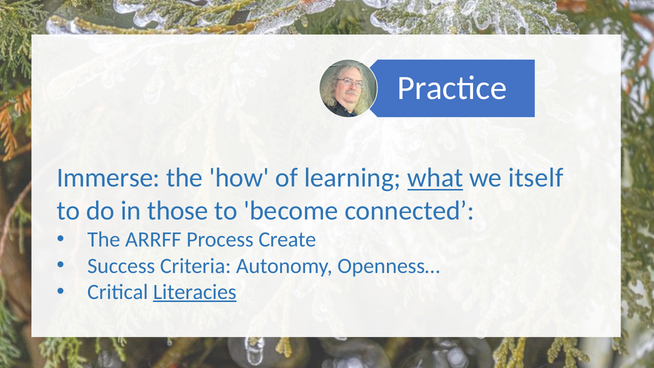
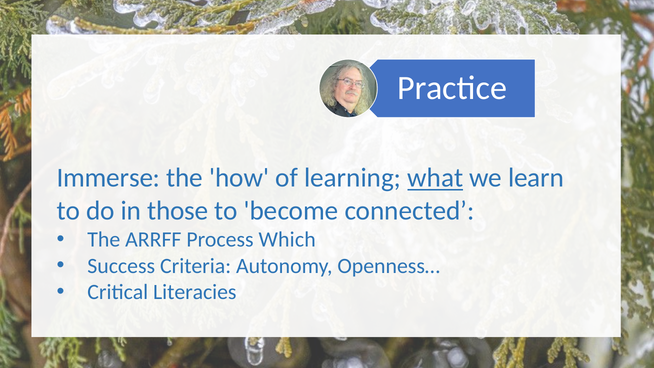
itself: itself -> learn (536, 178)
Create: Create -> Which (287, 240)
Literacies underline: present -> none (195, 292)
